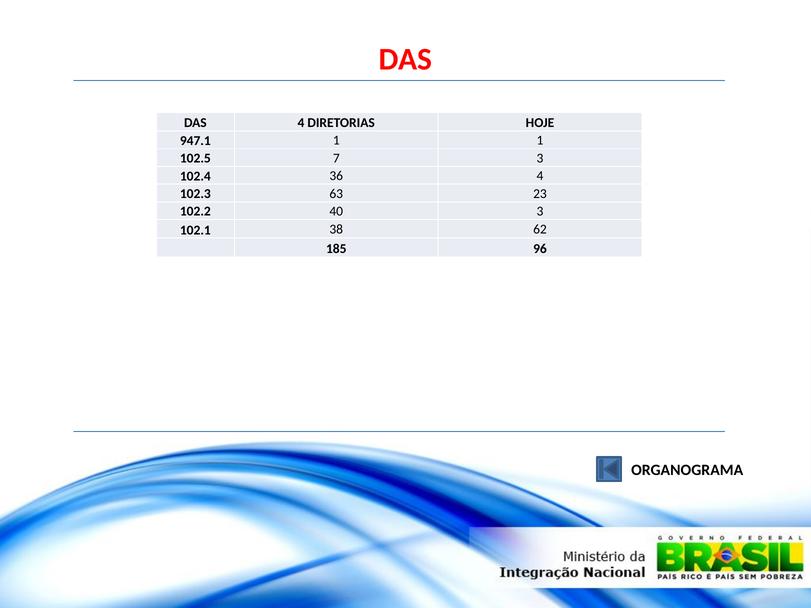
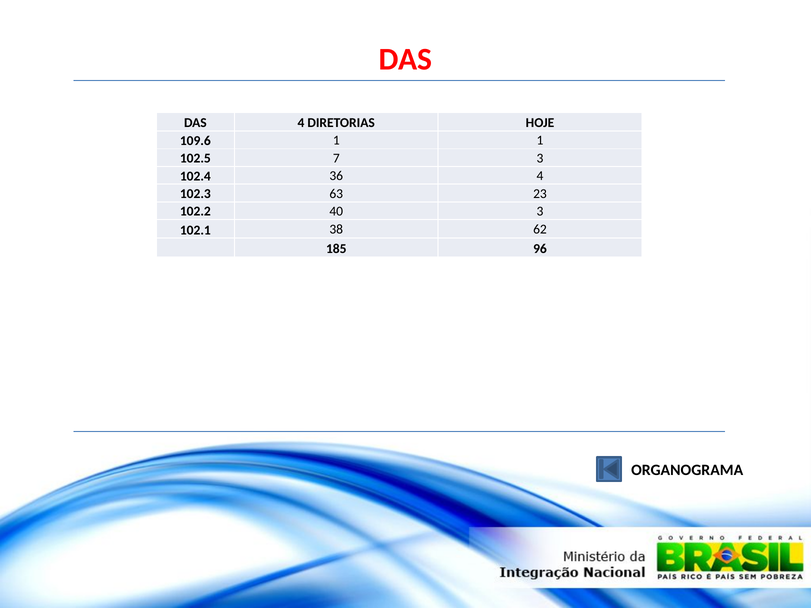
947.1: 947.1 -> 109.6 (195, 141)
